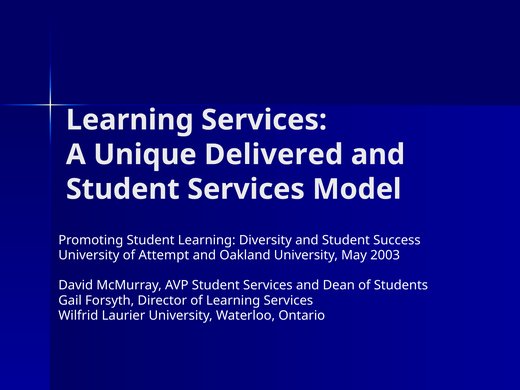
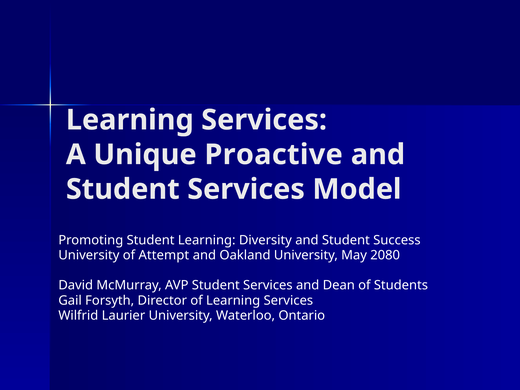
Delivered: Delivered -> Proactive (274, 155)
2003: 2003 -> 2080 (385, 255)
